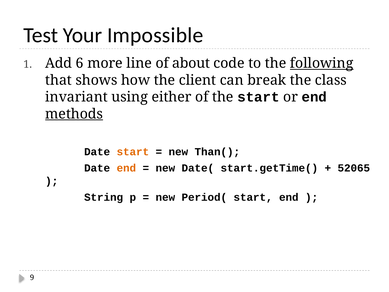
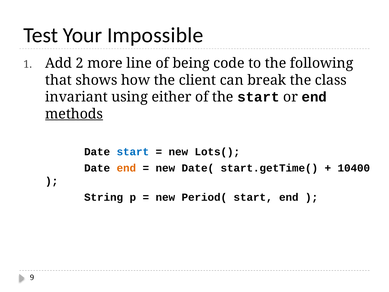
6: 6 -> 2 (80, 63)
about: about -> being (191, 63)
following underline: present -> none (322, 63)
start colour: orange -> blue (133, 152)
Than(: Than( -> Lots( (217, 152)
52065: 52065 -> 10400 (354, 168)
